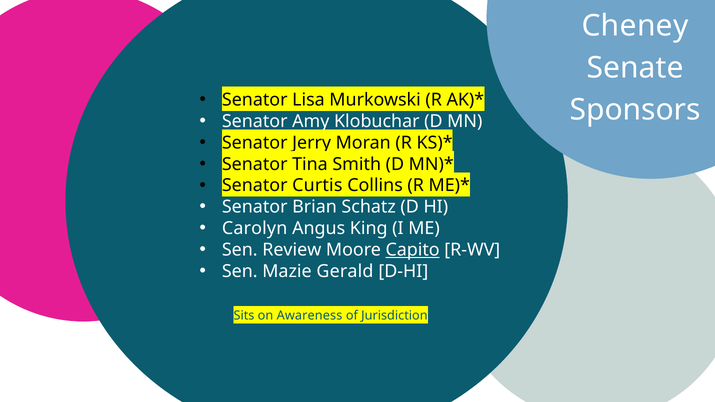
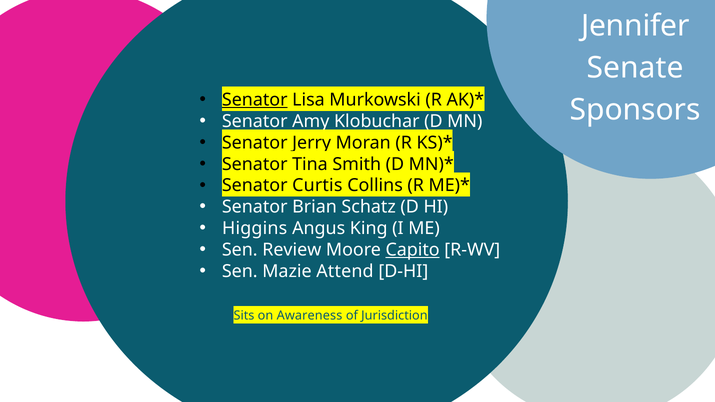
Cheney: Cheney -> Jennifer (635, 26)
Senator underline: none -> present (255, 100)
Carolyn: Carolyn -> Higgins (255, 229)
Gerald: Gerald -> Attend (345, 271)
